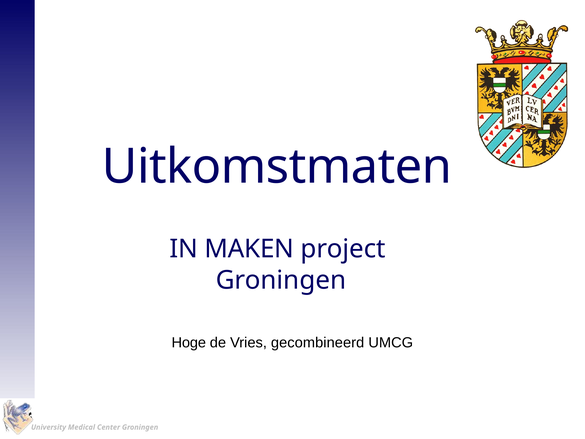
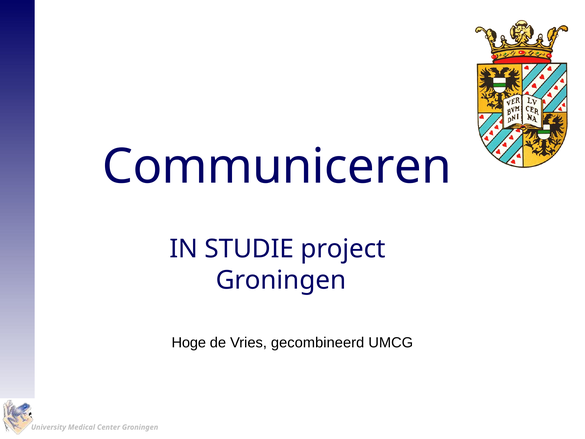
Uitkomstmaten: Uitkomstmaten -> Communiceren (277, 167)
MAKEN: MAKEN -> STUDIE (249, 249)
